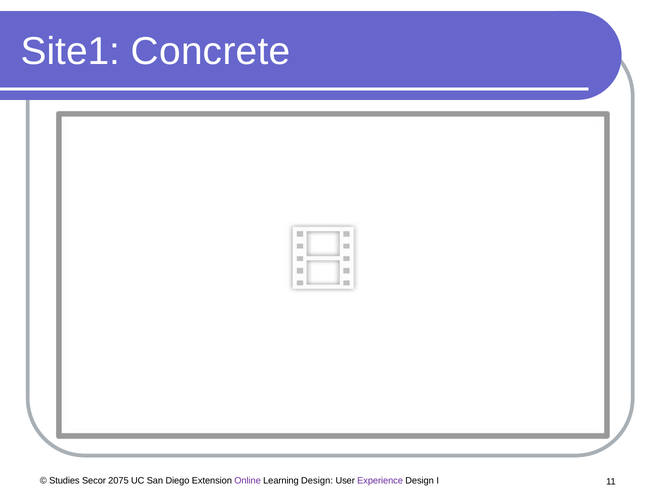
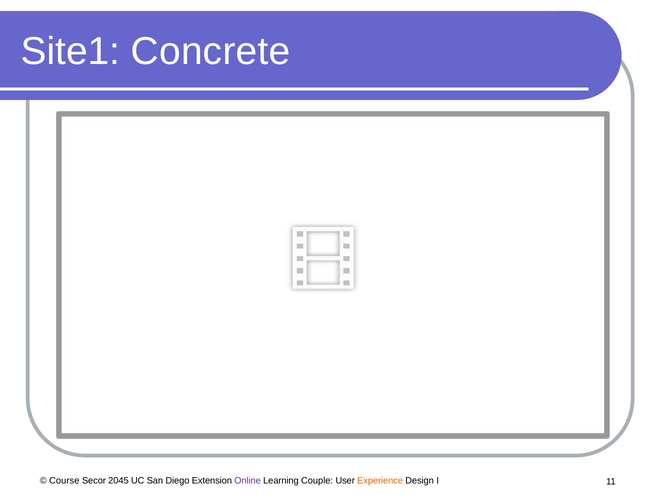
Studies: Studies -> Course (64, 480)
2075: 2075 -> 2045 (118, 480)
Learning Design: Design -> Couple (317, 480)
Experience colour: purple -> orange (380, 480)
